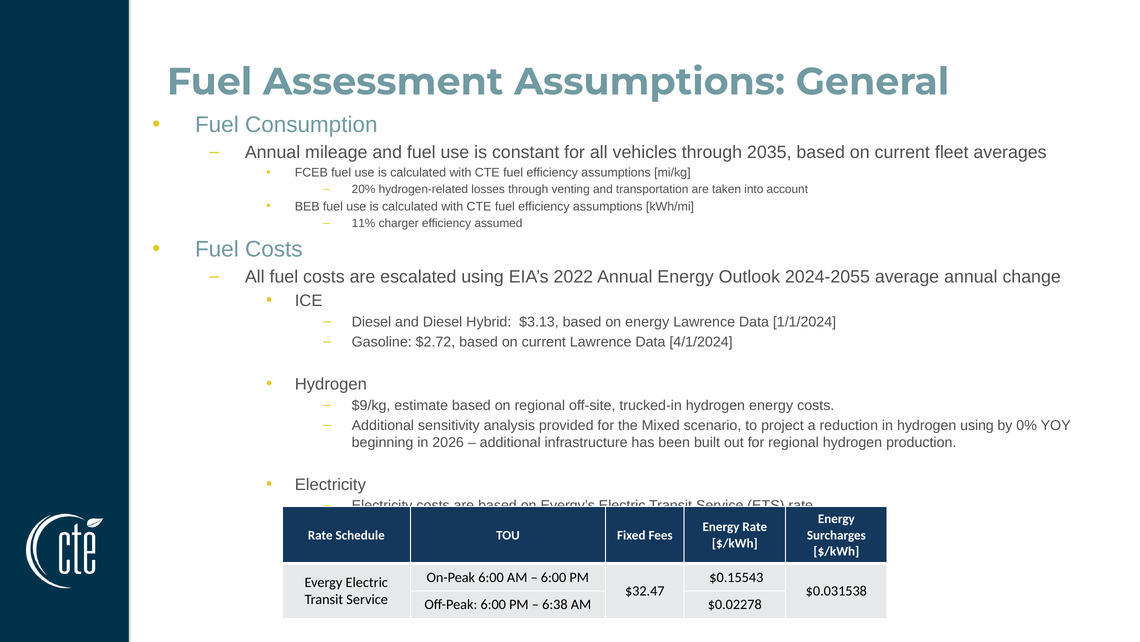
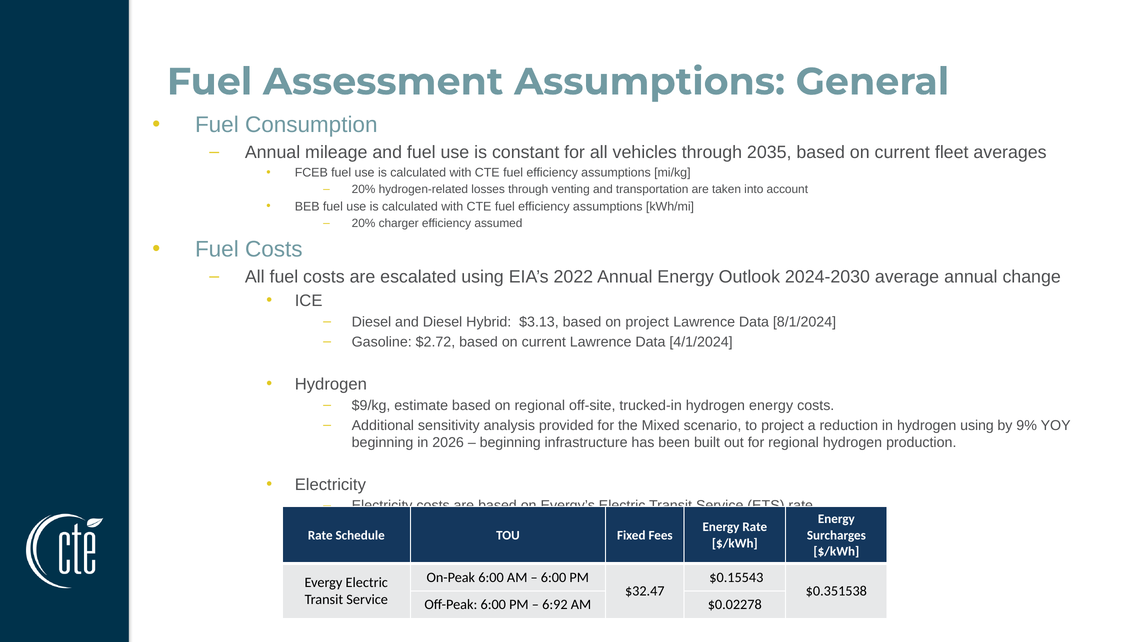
11%: 11% -> 20% (364, 223)
2024-2055: 2024-2055 -> 2024-2030 (828, 277)
on energy: energy -> project (647, 322)
1/1/2024: 1/1/2024 -> 8/1/2024 (805, 322)
0%: 0% -> 9% (1027, 425)
additional: additional -> beginning (510, 442)
$0.031538: $0.031538 -> $0.351538 (836, 590)
6:38: 6:38 -> 6:92 (555, 604)
